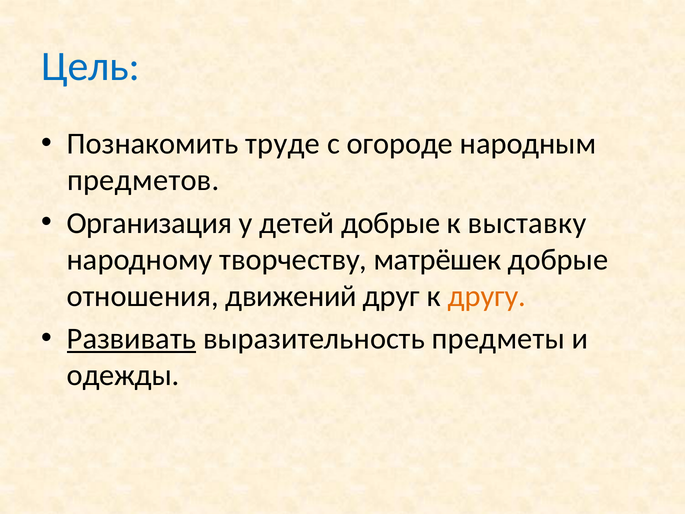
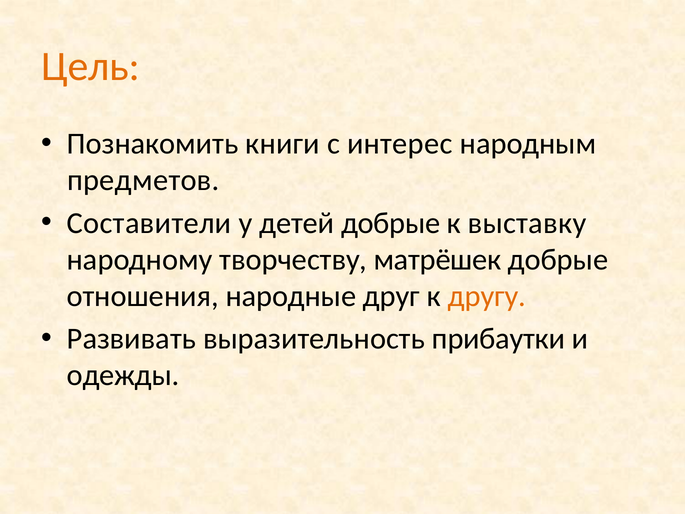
Цель colour: blue -> orange (91, 66)
труде: труде -> книги (283, 144)
огороде: огороде -> интерес (400, 144)
Организация: Организация -> Составители (149, 223)
движений: движений -> народные (291, 296)
Развивать underline: present -> none (131, 339)
предметы: предметы -> прибаутки (499, 339)
